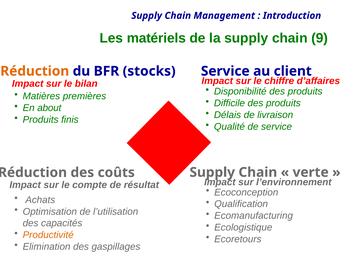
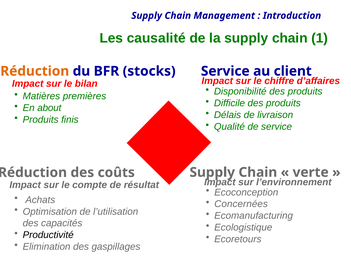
matériels: matériels -> causalité (156, 38)
9: 9 -> 1 (320, 38)
Qualification: Qualification -> Concernées (241, 204)
Productivité colour: orange -> black (48, 235)
